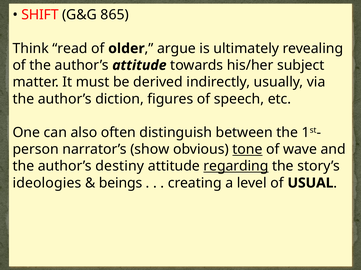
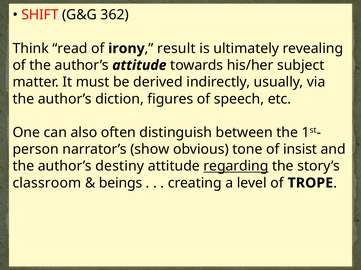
865: 865 -> 362 (115, 15)
older: older -> irony (126, 49)
argue: argue -> result (176, 49)
tone underline: present -> none (247, 150)
wave: wave -> insist (300, 150)
ideologies: ideologies -> classroom (47, 183)
USUAL: USUAL -> TROPE (310, 183)
